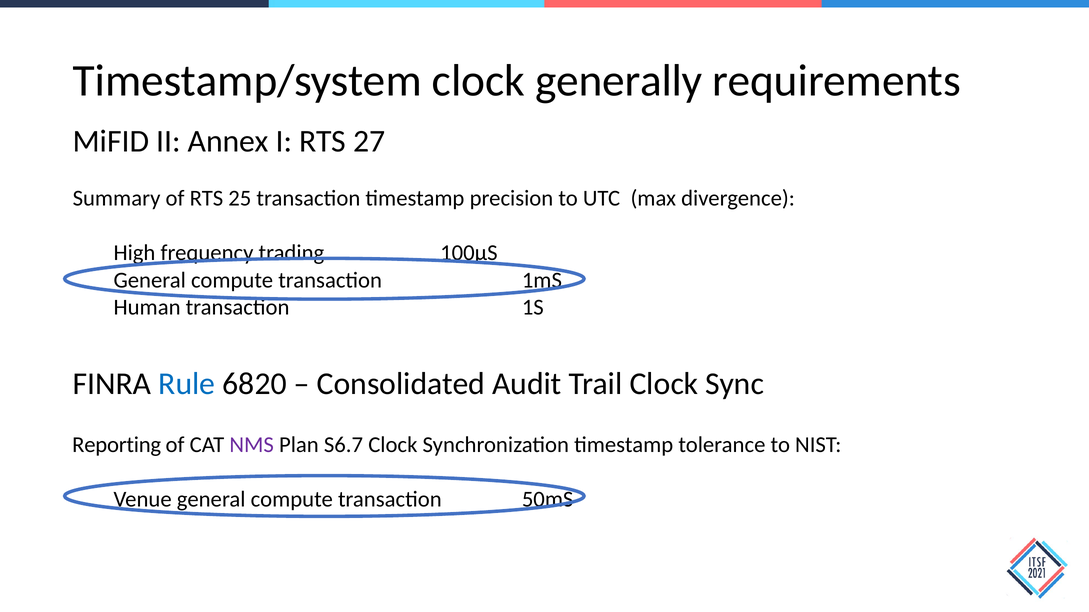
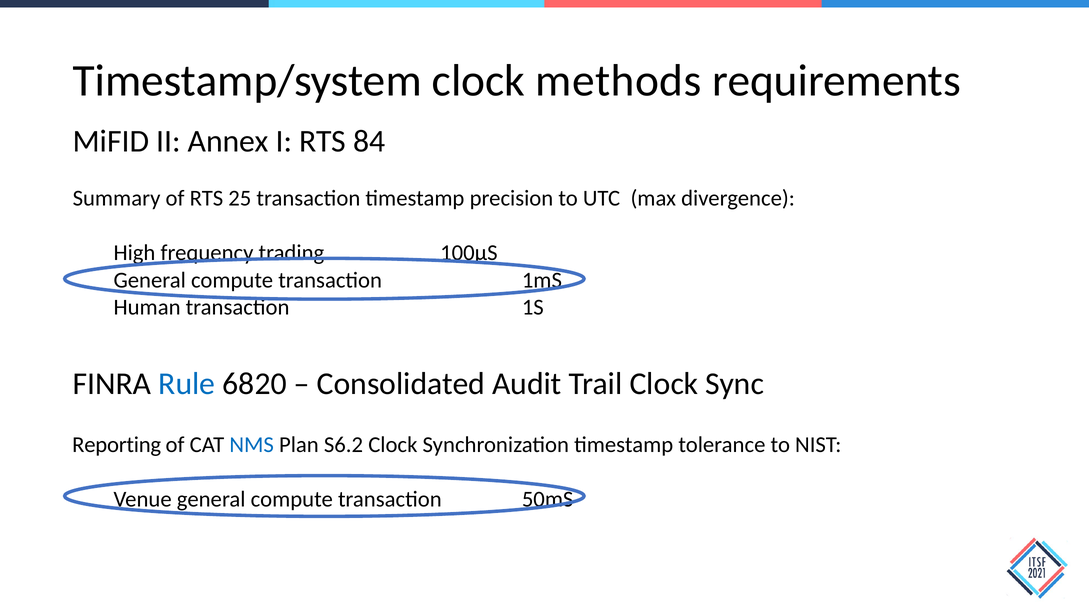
generally: generally -> methods (618, 81)
27: 27 -> 84 (369, 142)
NMS colour: purple -> blue (252, 445)
S6.7: S6.7 -> S6.2 (343, 445)
